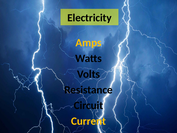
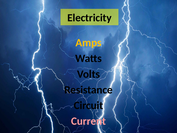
Current colour: yellow -> pink (89, 121)
